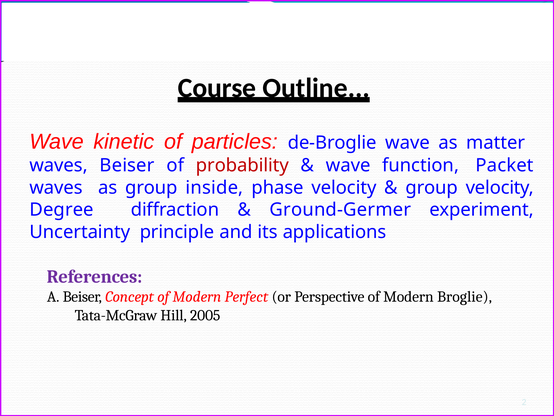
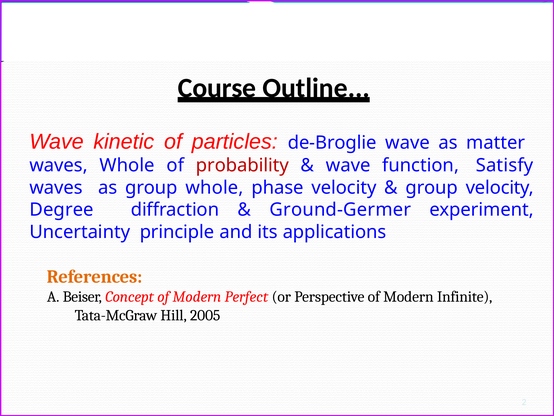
waves Beiser: Beiser -> Whole (127, 165)
Packet: Packet -> Satisfy (505, 165)
group inside: inside -> whole (214, 187)
References colour: purple -> orange (95, 276)
Broglie: Broglie -> Infinite (465, 296)
